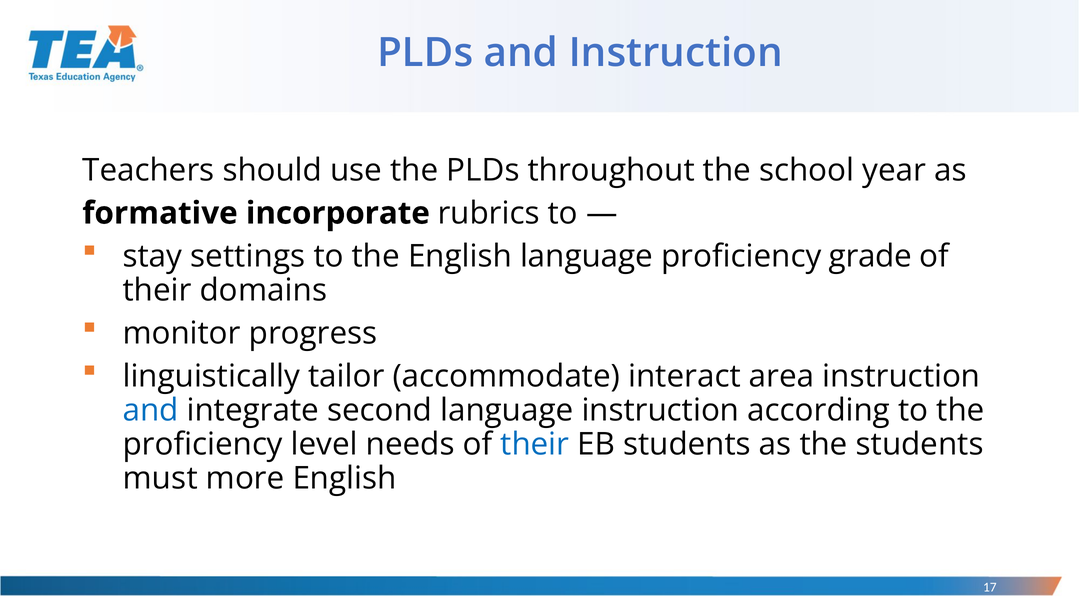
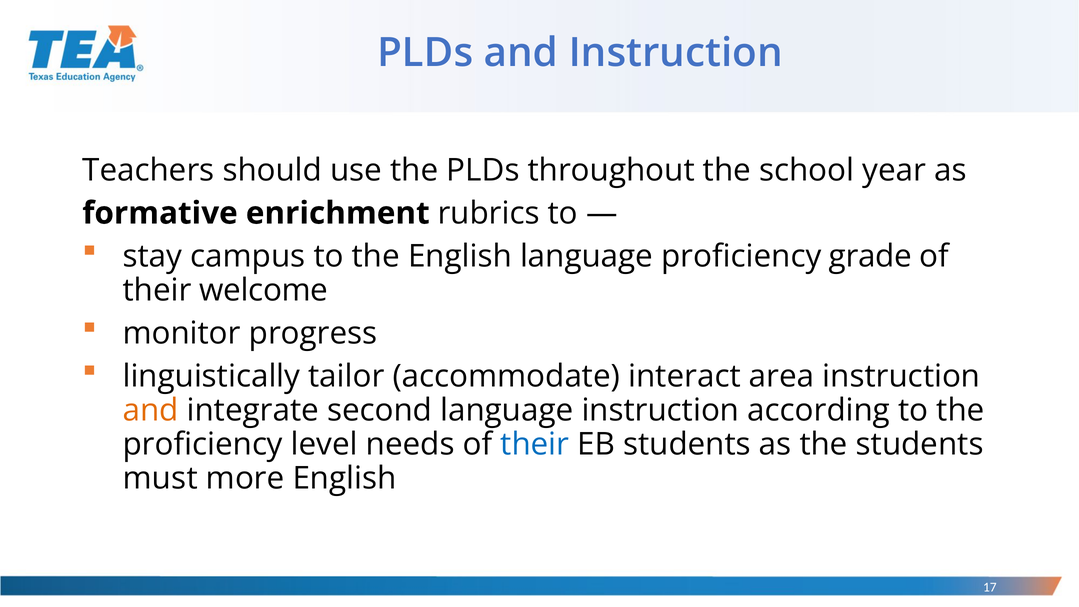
incorporate: incorporate -> enrichment (338, 213)
settings: settings -> campus (248, 256)
domains: domains -> welcome (264, 290)
and colour: blue -> orange (151, 410)
